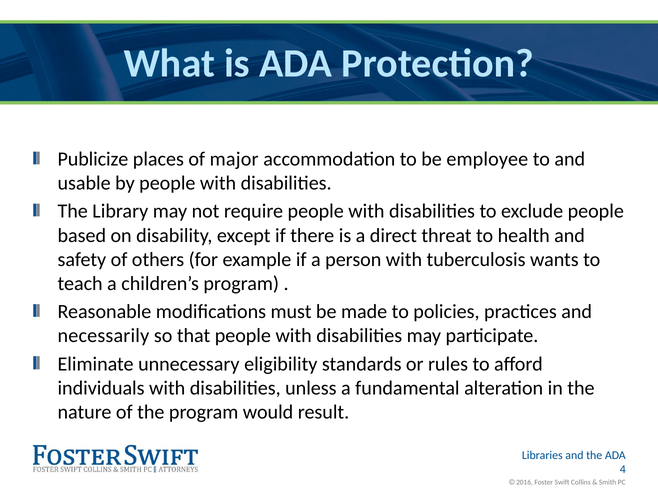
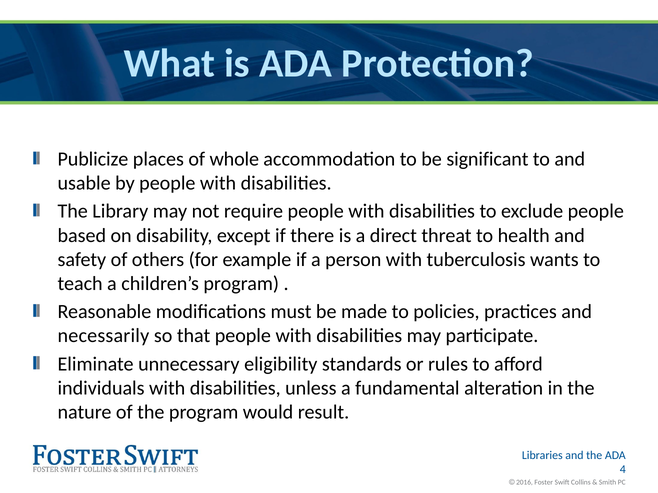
major: major -> whole (234, 159)
employee: employee -> significant (487, 159)
